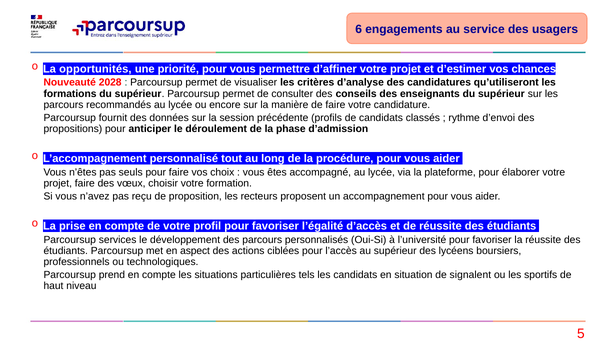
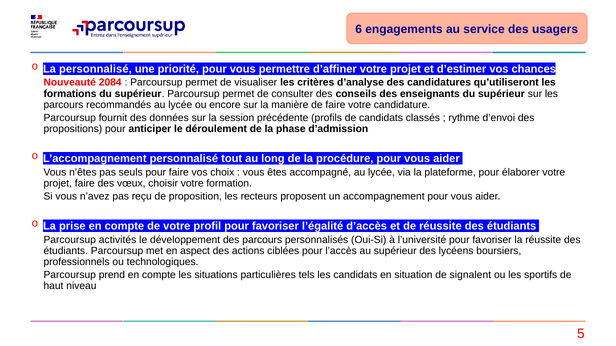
La opportunités: opportunités -> personnalisé (95, 69)
2028: 2028 -> 2084 (110, 83)
services: services -> activités (118, 240)
